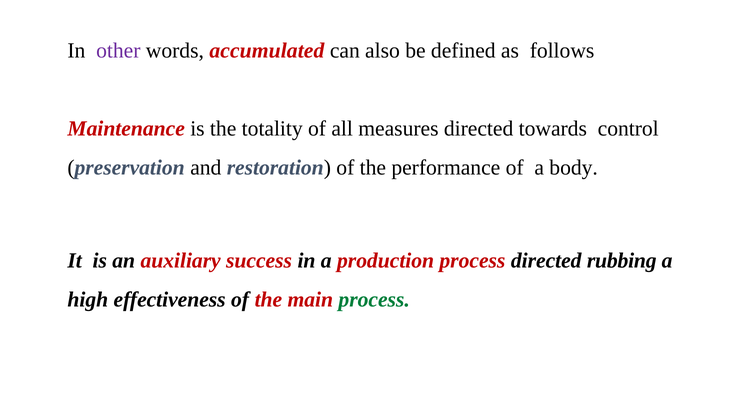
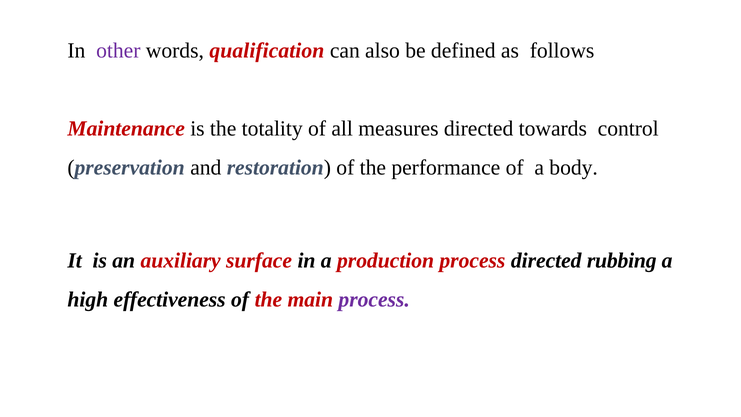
accumulated: accumulated -> qualification (267, 50)
success: success -> surface (259, 261)
process colour: green -> purple (374, 300)
